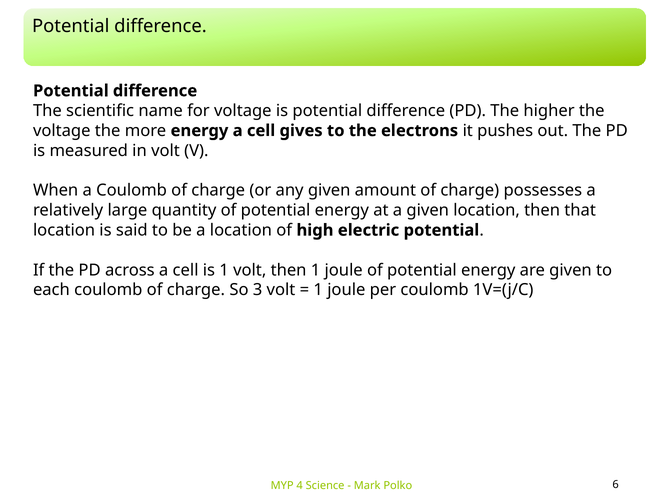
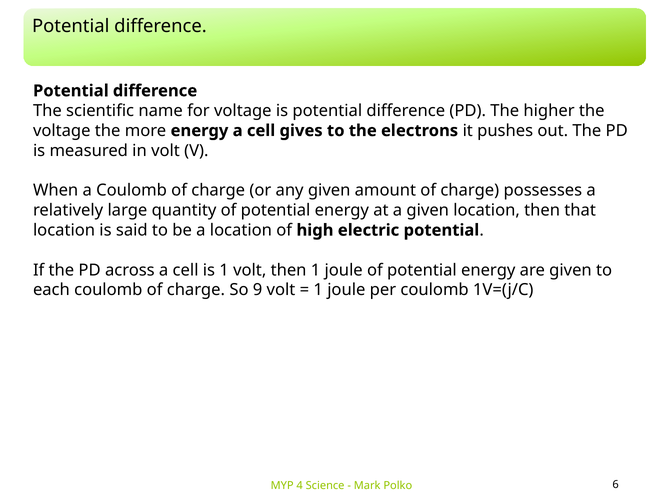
3: 3 -> 9 (258, 290)
